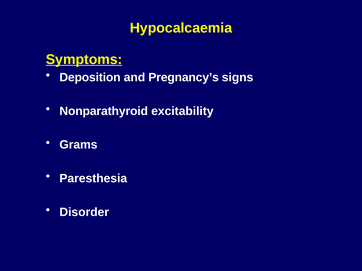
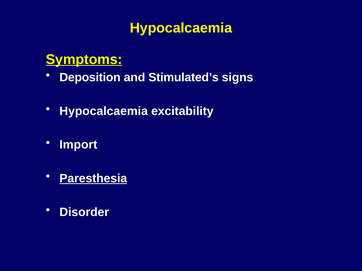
Pregnancy’s: Pregnancy’s -> Stimulated’s (184, 77)
Nonparathyroid: Nonparathyroid -> Hypocalcaemia (104, 111)
Grams: Grams -> Import (78, 145)
Paresthesia underline: none -> present (93, 179)
